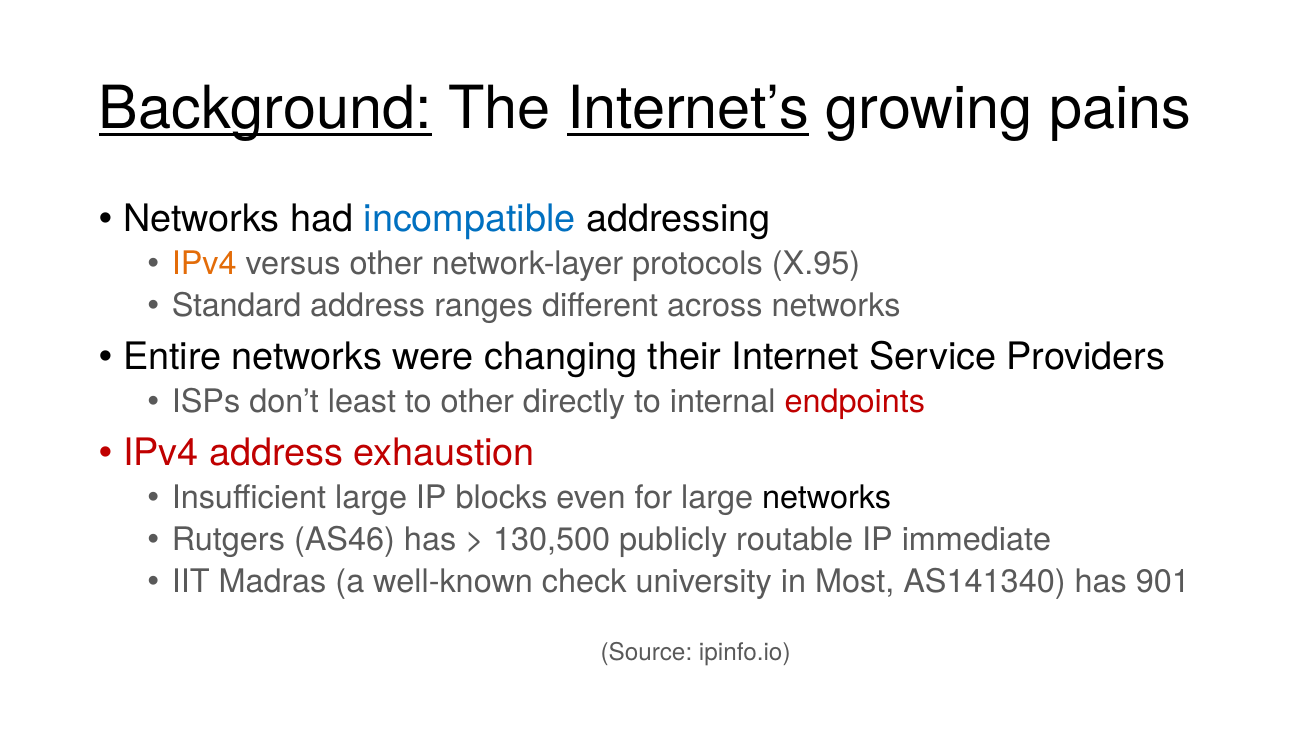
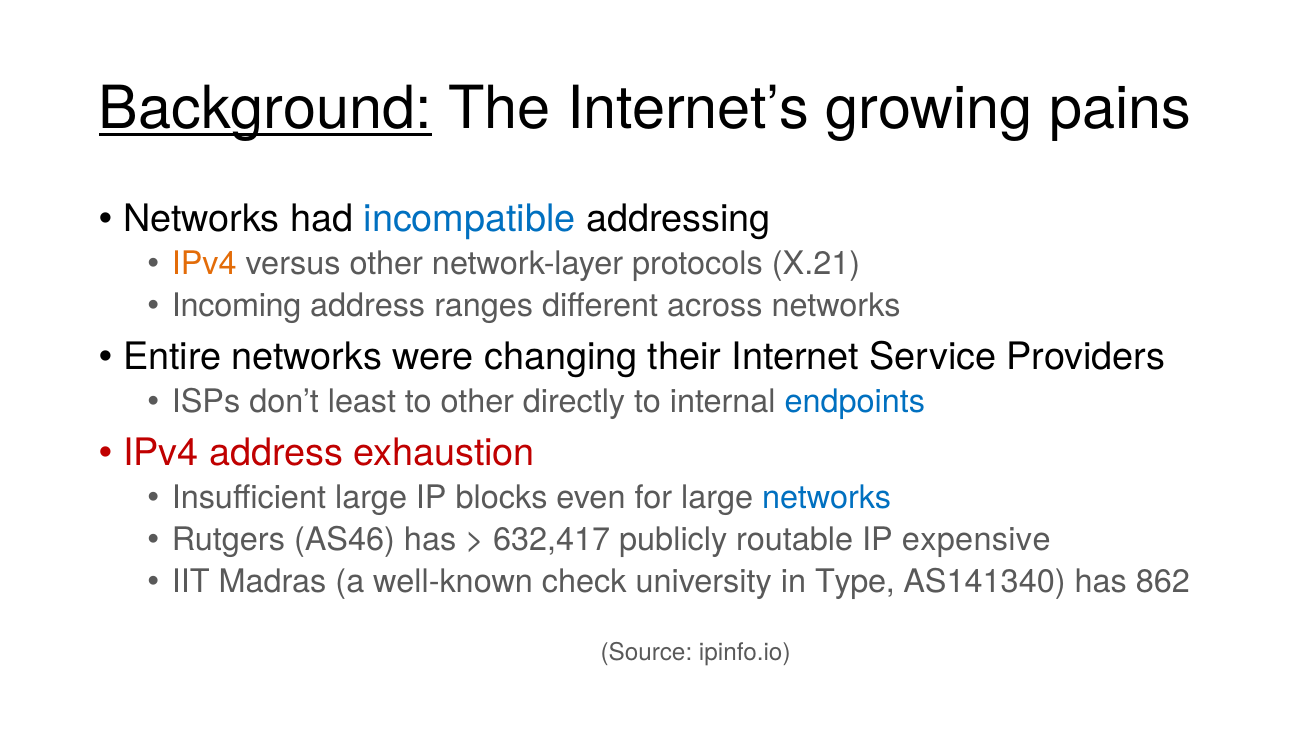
Internet’s underline: present -> none (688, 109)
X.95: X.95 -> X.21 (816, 264)
Standard: Standard -> Incoming (237, 306)
endpoints colour: red -> blue (855, 402)
networks colour: black -> blue (827, 498)
130,500: 130,500 -> 632,417 (552, 540)
immediate: immediate -> expensive (976, 540)
Most: Most -> Type (855, 581)
901: 901 -> 862 (1163, 581)
